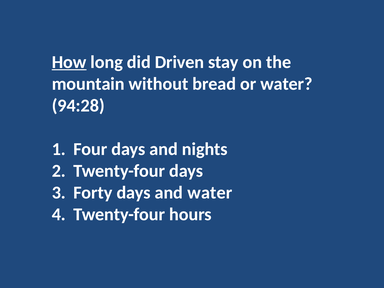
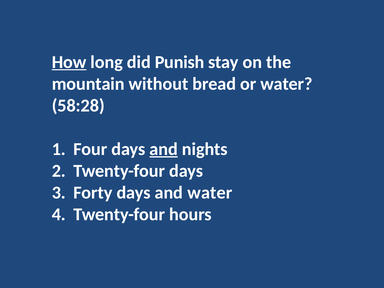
Driven: Driven -> Punish (180, 62)
94:28: 94:28 -> 58:28 (78, 106)
and underline: none -> present (164, 149)
